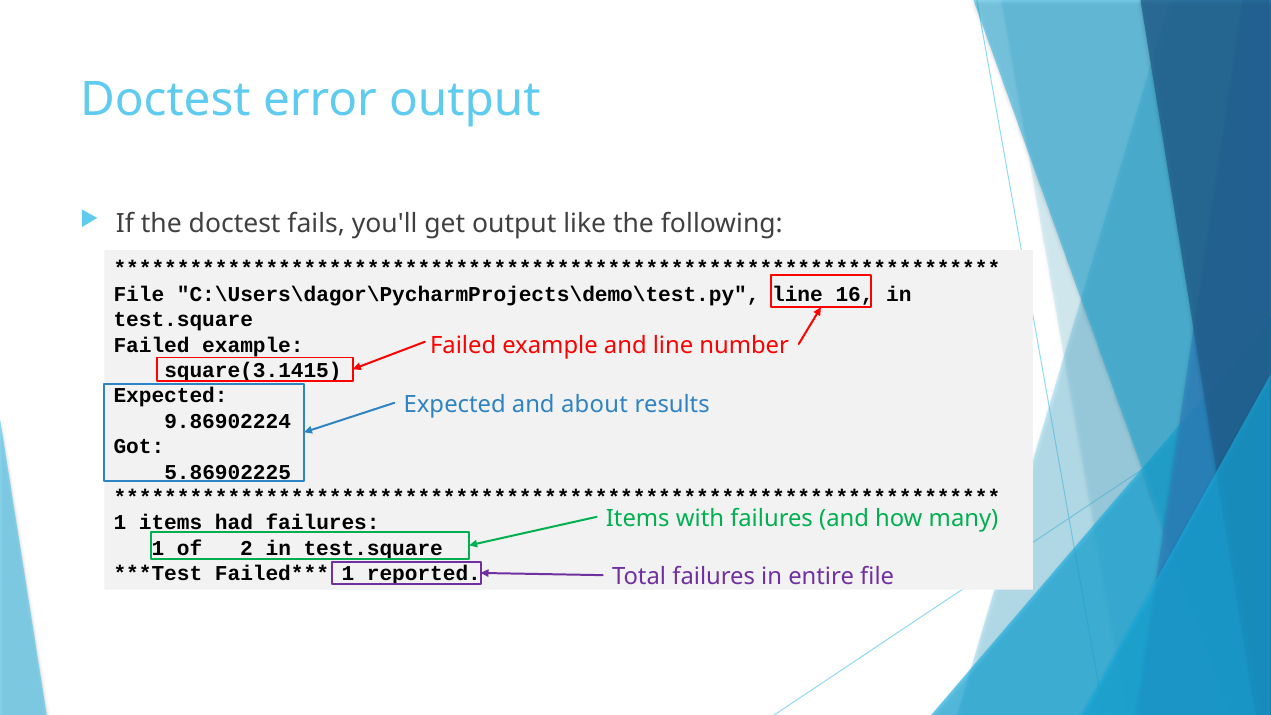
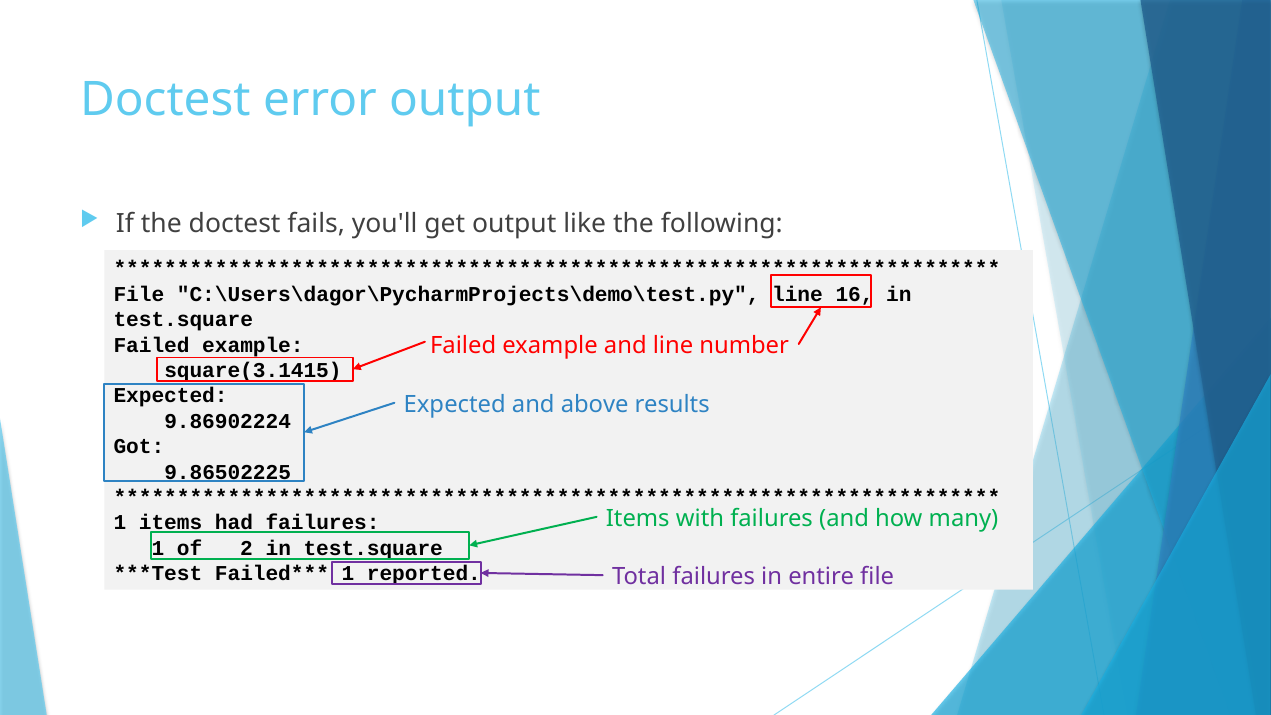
about: about -> above (595, 404)
5.86902225: 5.86902225 -> 9.86502225 (228, 472)
